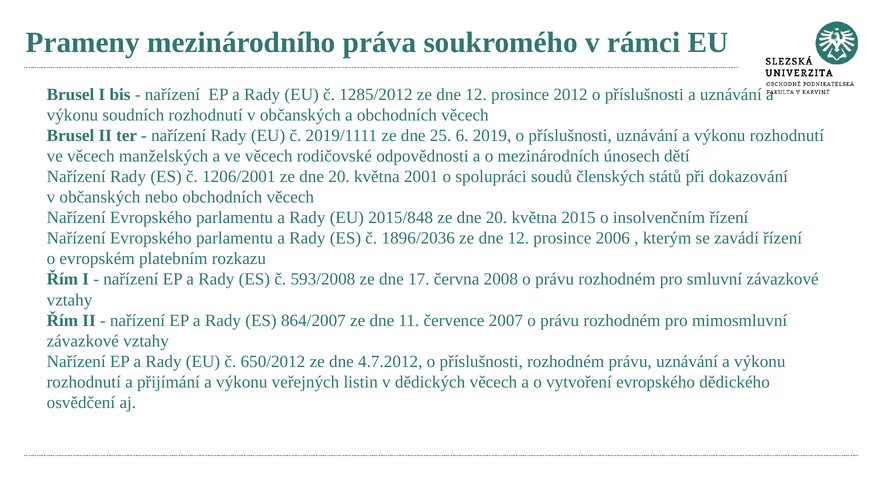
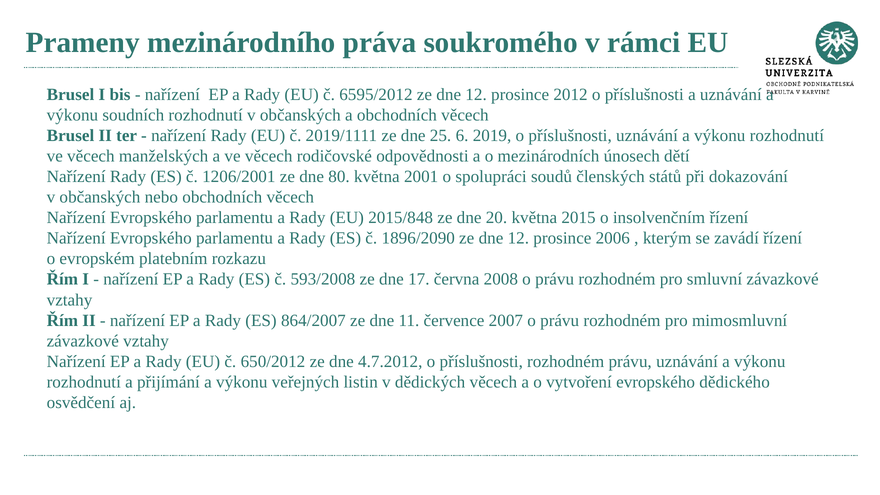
1285/2012: 1285/2012 -> 6595/2012 (376, 94)
1206/2001 ze dne 20: 20 -> 80 (339, 177)
1896/2036: 1896/2036 -> 1896/2090 (418, 238)
